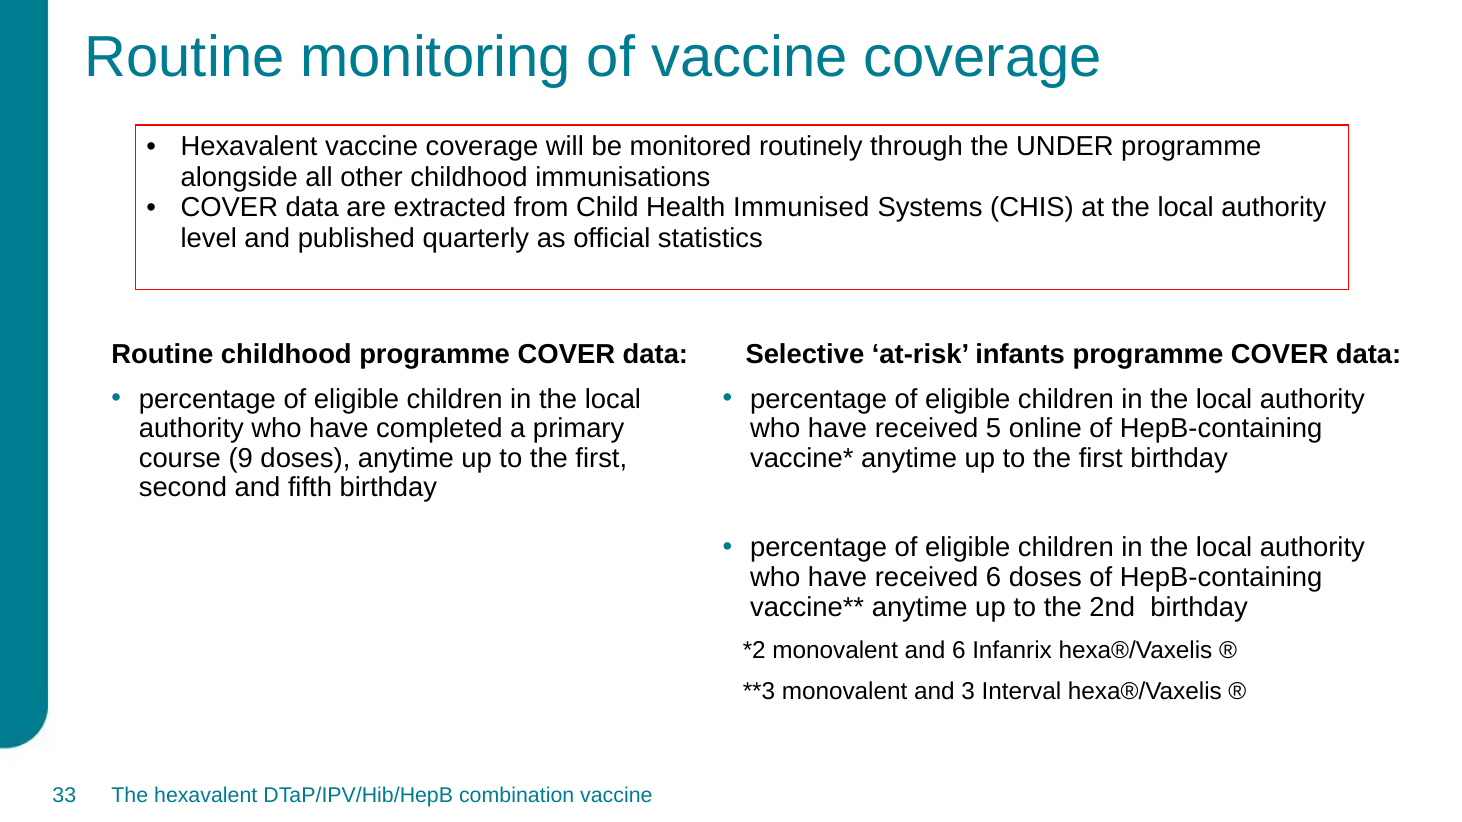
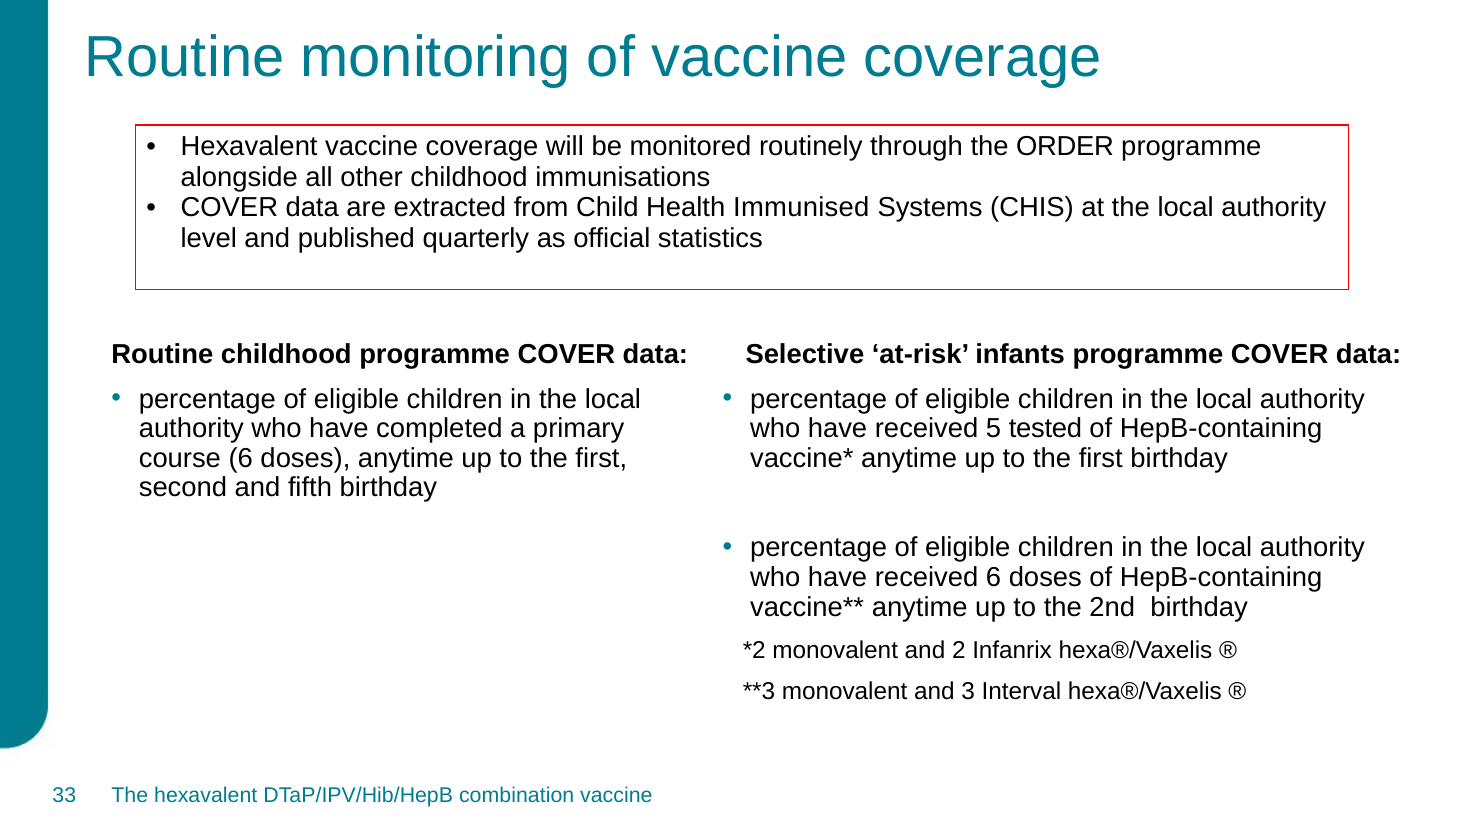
UNDER: UNDER -> ORDER (1065, 146)
online: online -> tested (1045, 429)
course 9: 9 -> 6 (241, 458)
and 6: 6 -> 2 (959, 650)
